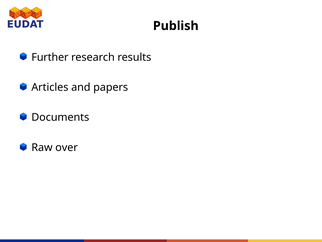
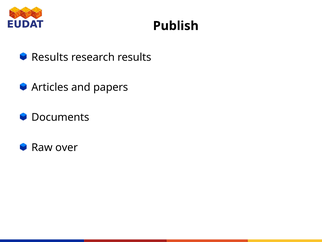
Further: Further -> Results (50, 57)
